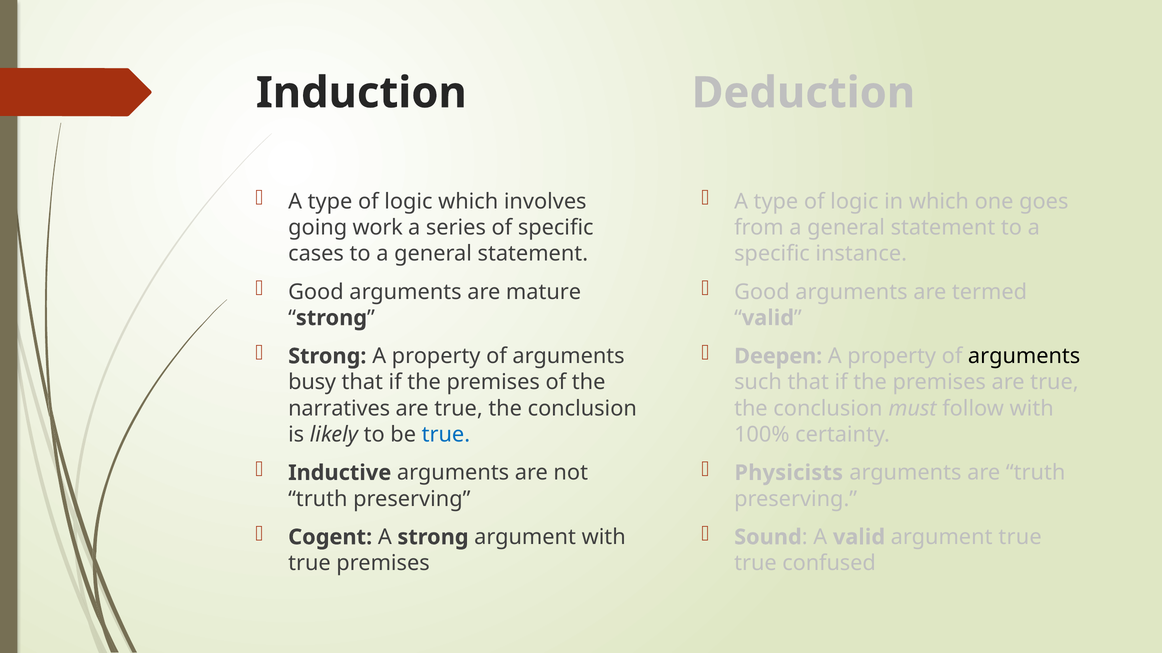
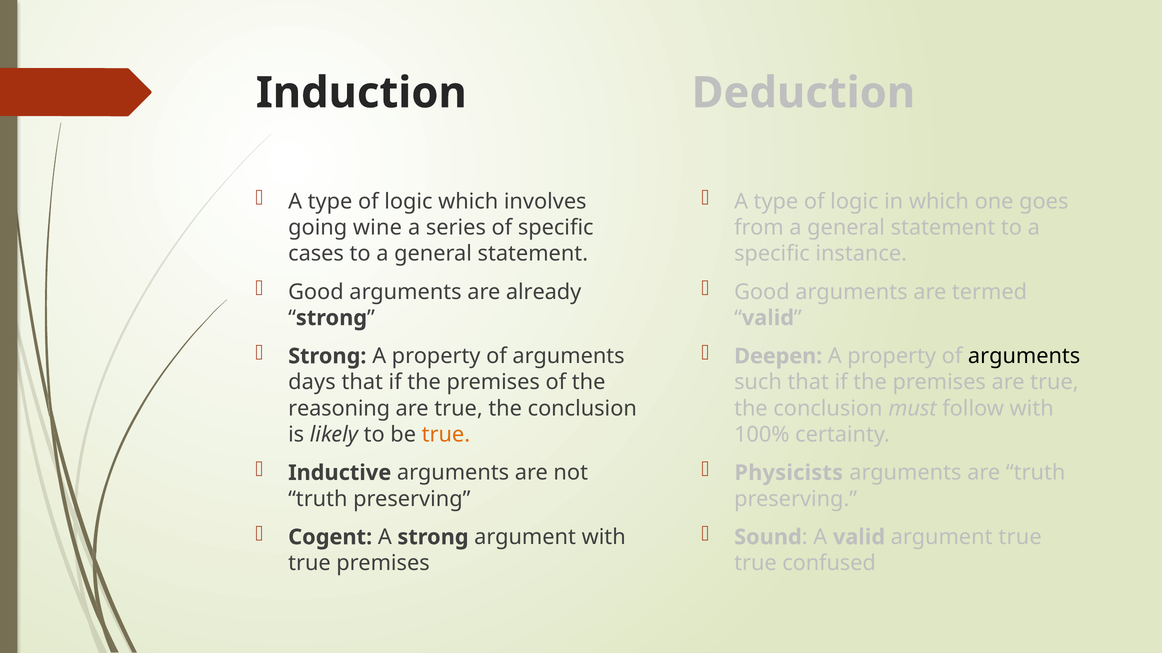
work: work -> wine (377, 228)
mature: mature -> already (544, 292)
busy: busy -> days (312, 383)
narratives: narratives -> reasoning (339, 409)
true colour: blue -> orange (446, 435)
